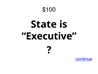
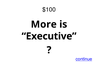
State: State -> More (44, 24)
